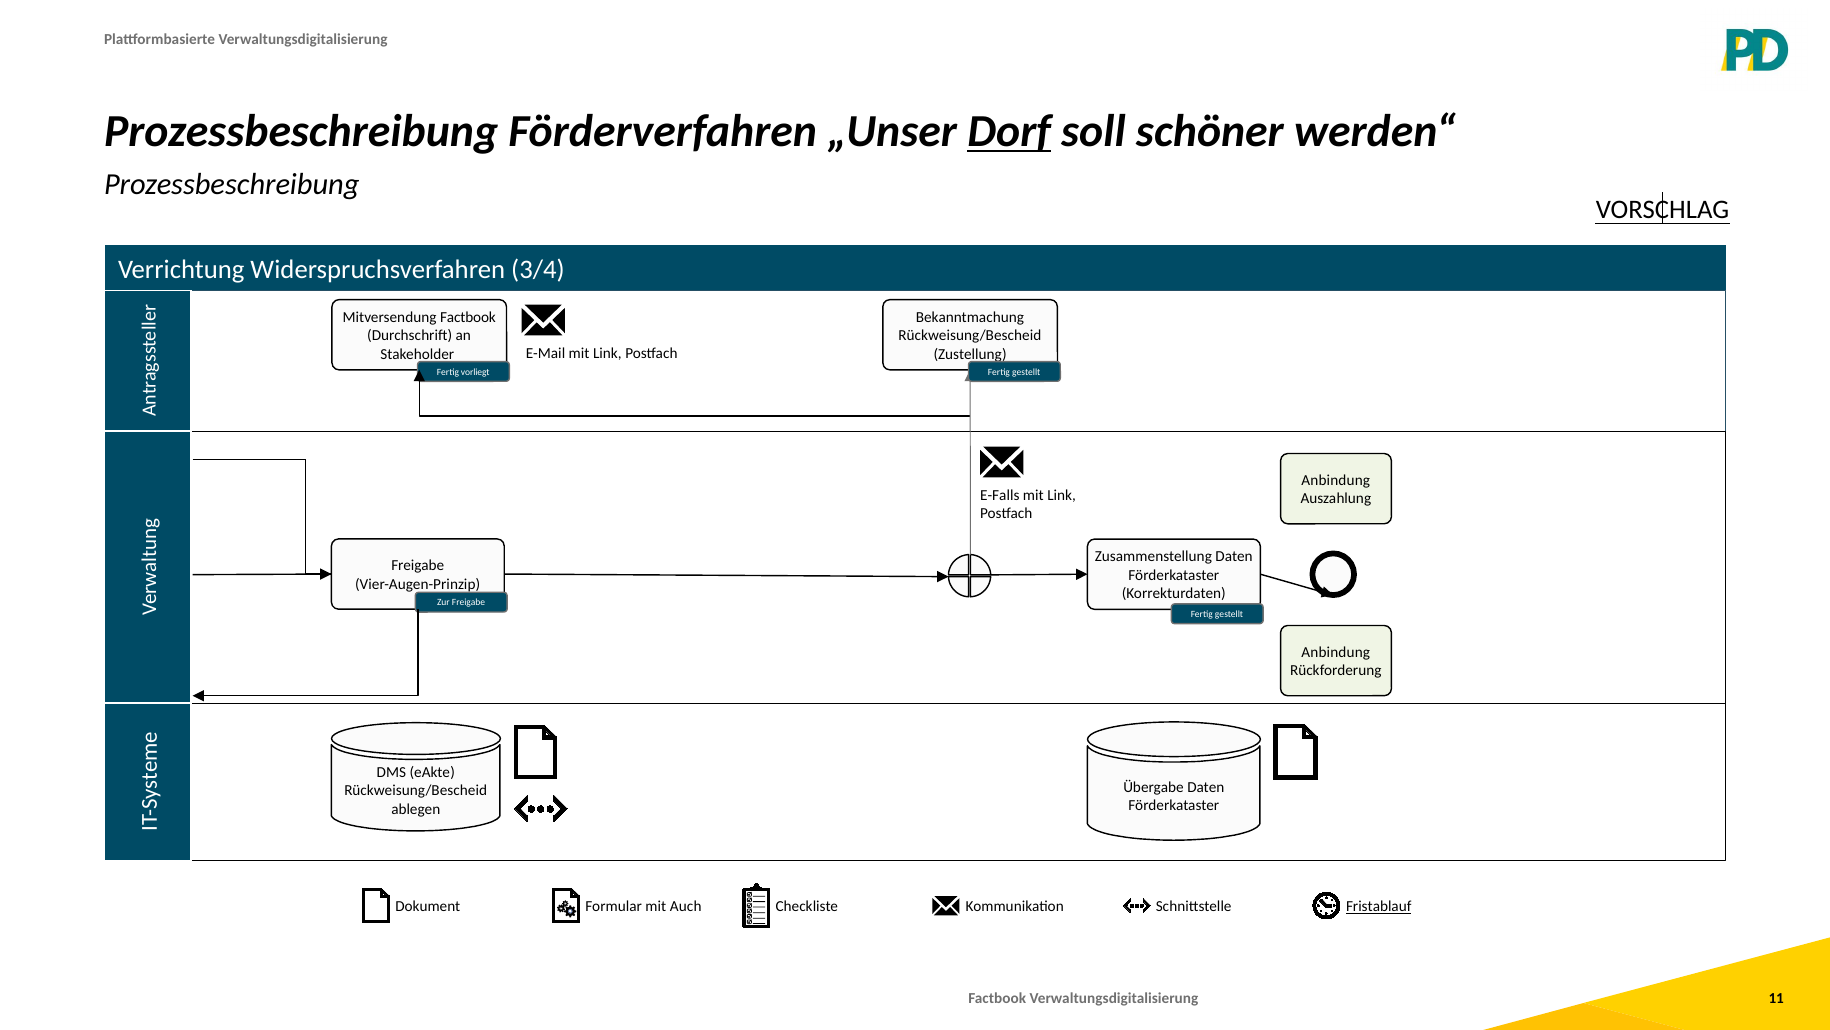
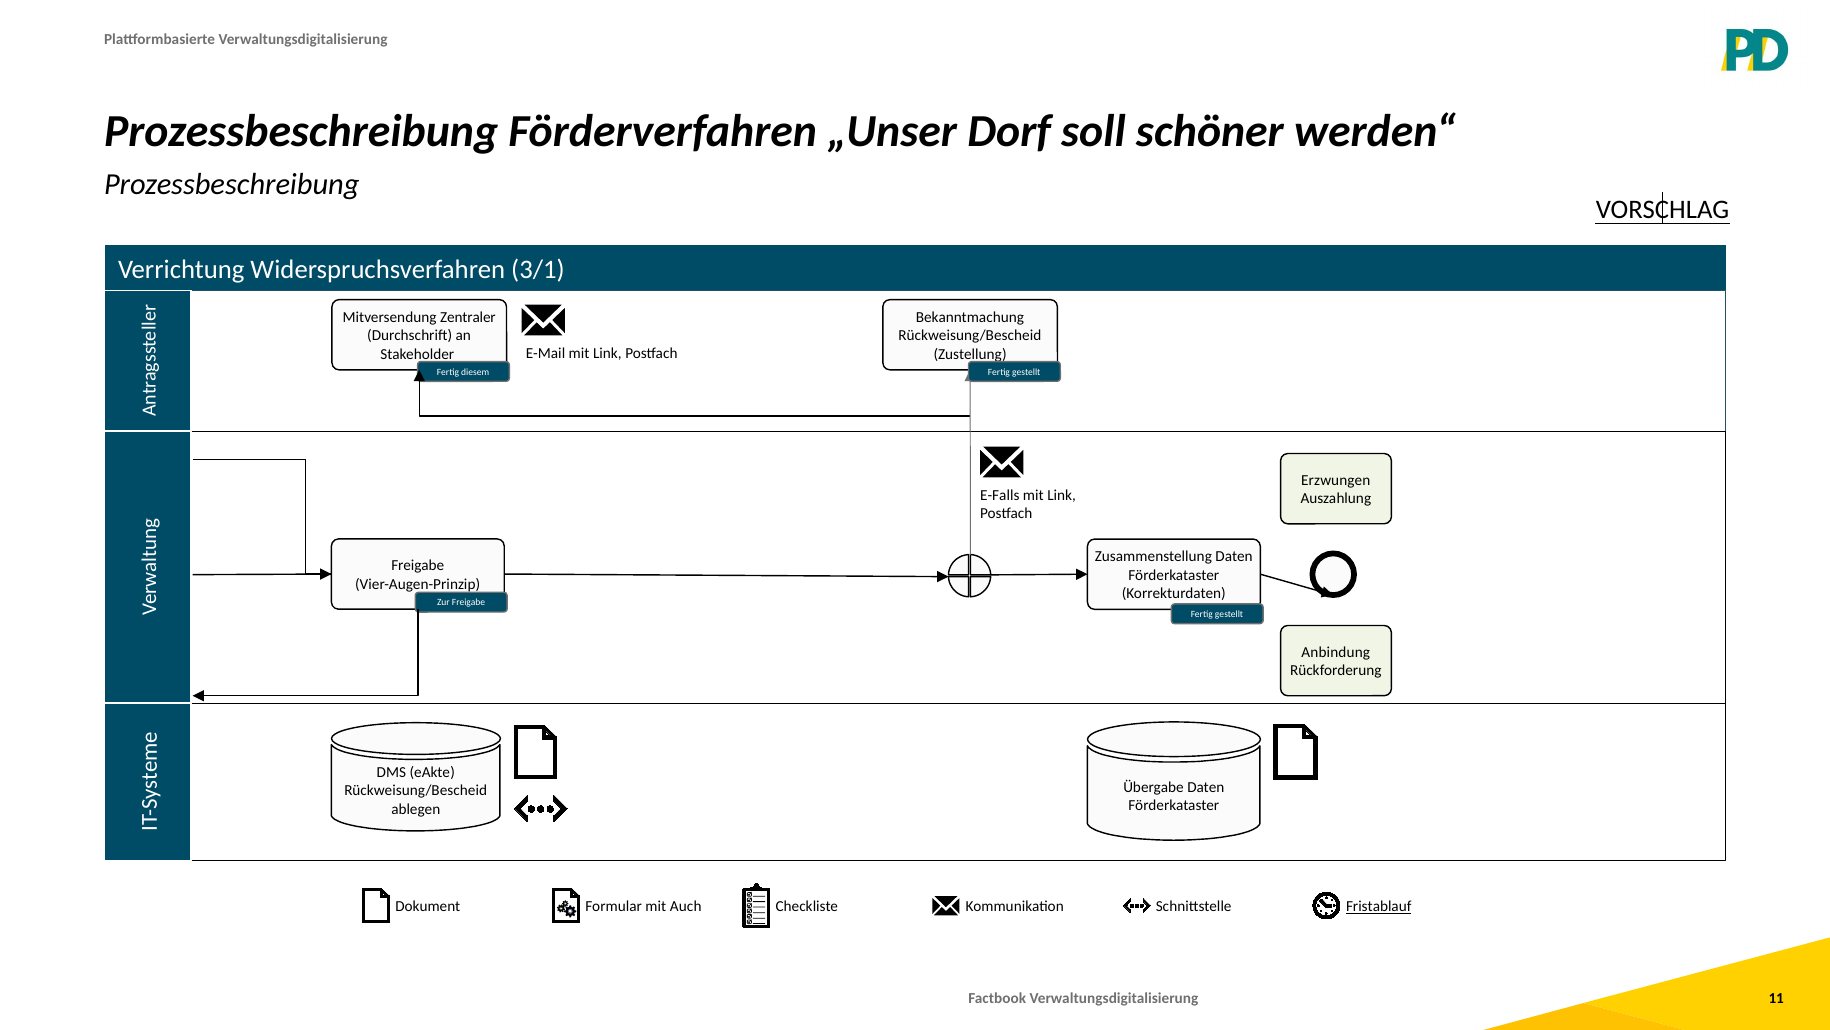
Dorf underline: present -> none (1009, 131)
3/4: 3/4 -> 3/1 (538, 269)
Mitversendung Factbook: Factbook -> Zentraler (468, 317)
vorliegt: vorliegt -> diesem (475, 372)
Anbindung: Anbindung -> Erzwungen (1336, 480)
